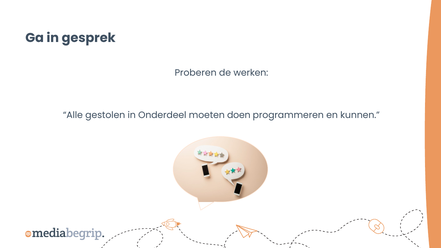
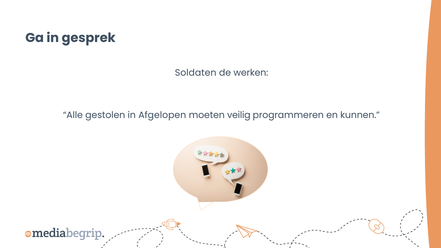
Proberen: Proberen -> Soldaten (196, 73)
Onderdeel: Onderdeel -> Afgelopen (162, 115)
doen: doen -> veilig (239, 115)
